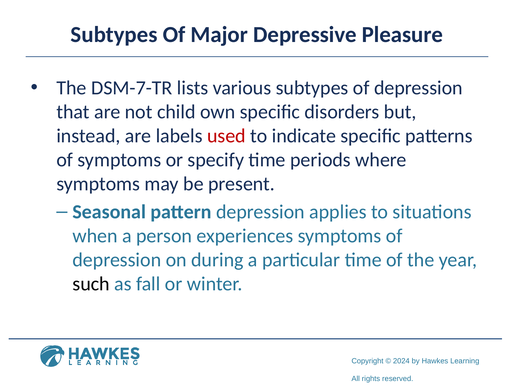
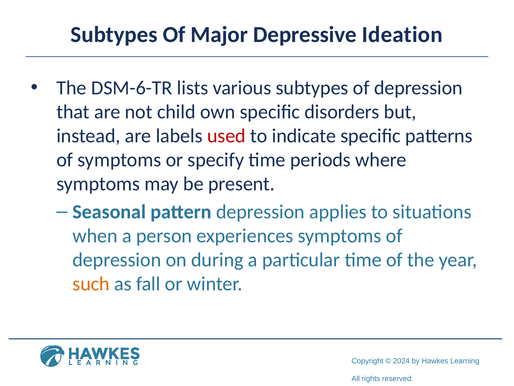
Pleasure: Pleasure -> Ideation (402, 35)
DSM-7-TR: DSM-7-TR -> DSM-6-TR (132, 88)
such colour: black -> orange (91, 283)
